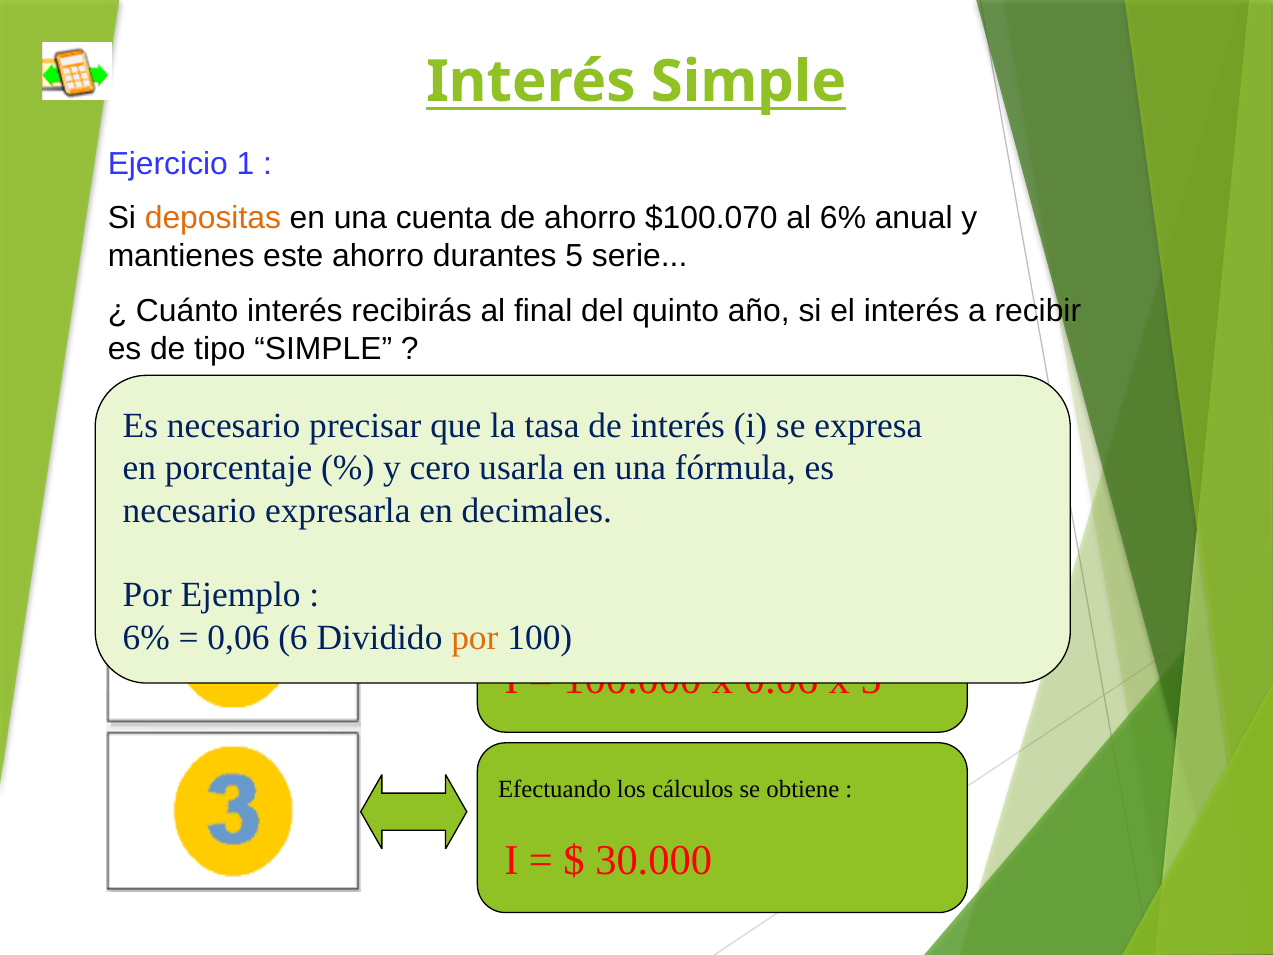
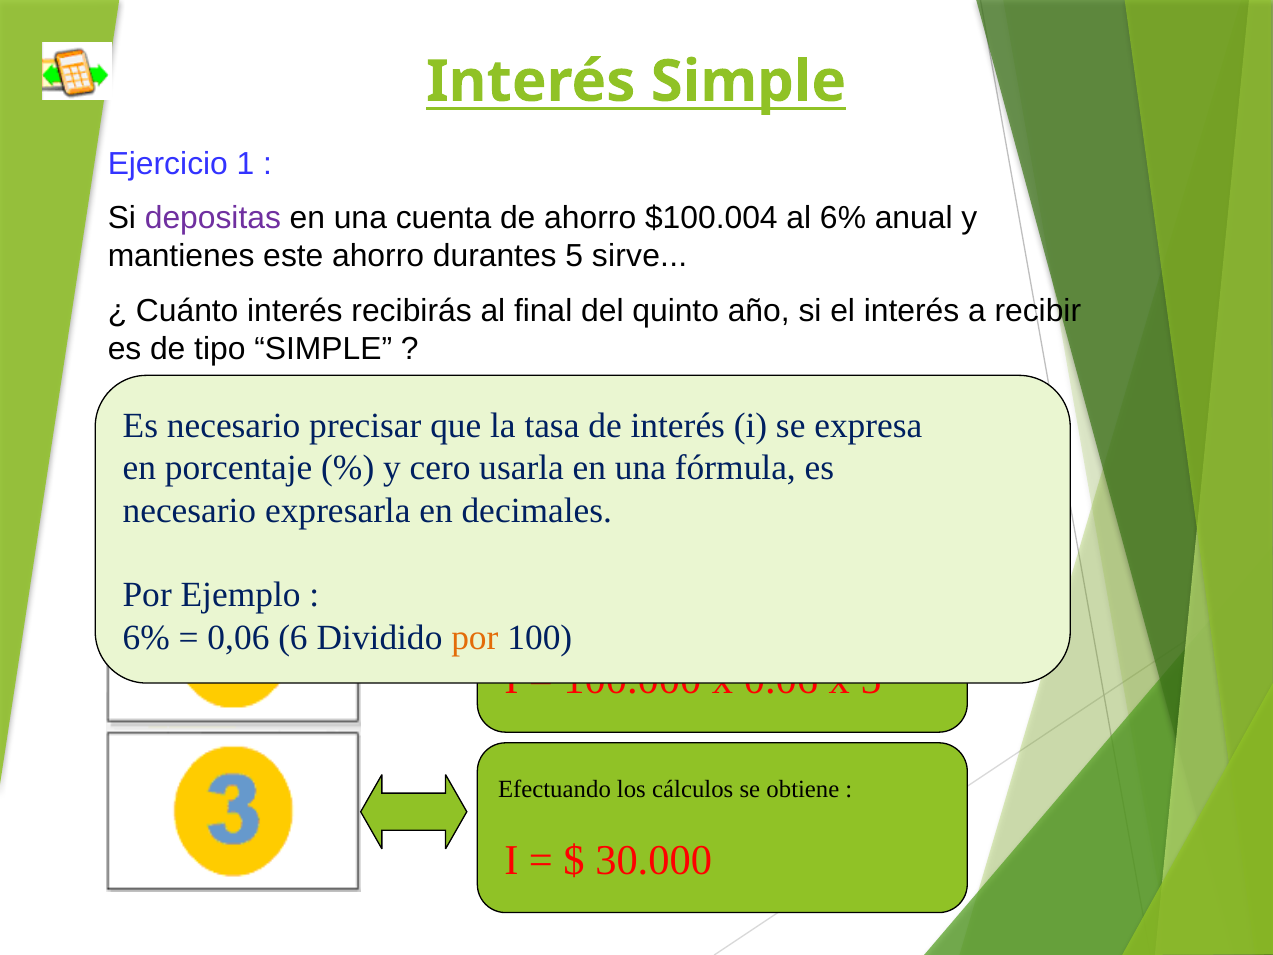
depositas colour: orange -> purple (213, 218)
$100.070: $100.070 -> $100.004 (711, 218)
serie: serie -> sirve (639, 256)
